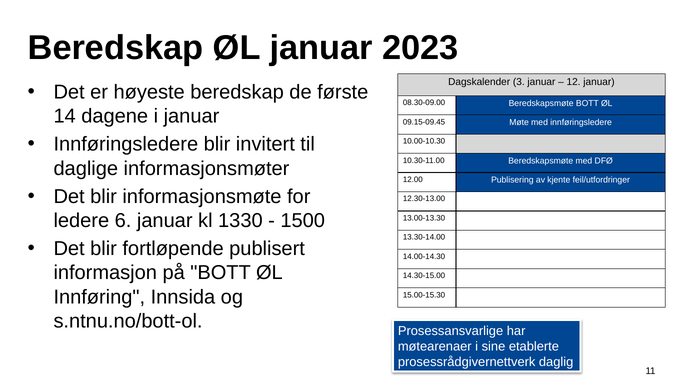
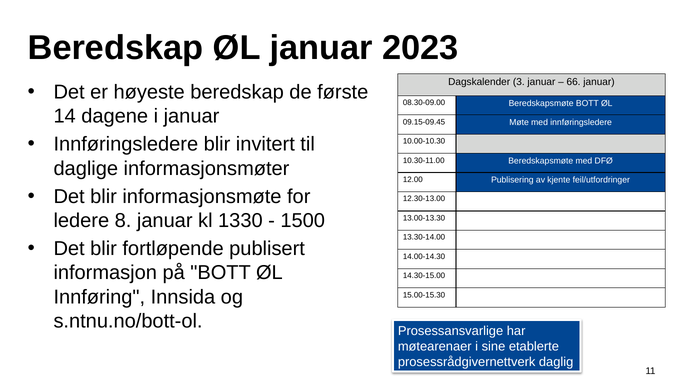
12: 12 -> 66 (574, 82)
6: 6 -> 8 (123, 221)
